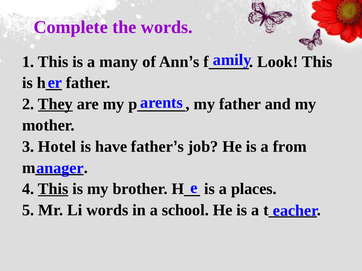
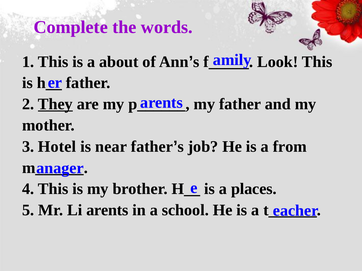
many: many -> about (119, 62)
have: have -> near (111, 147)
This underline: present -> none (53, 189)
Li words: words -> arents (107, 211)
